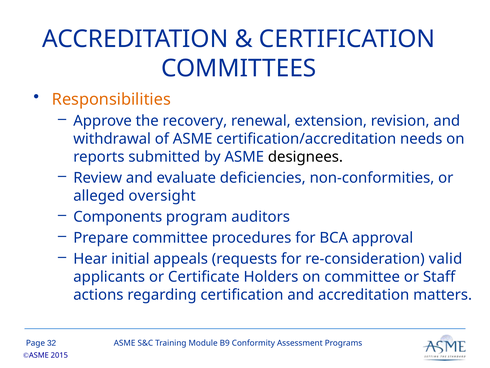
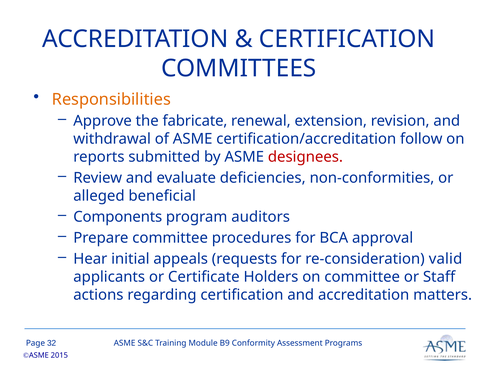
recovery: recovery -> fabricate (195, 121)
needs: needs -> follow (421, 139)
designees colour: black -> red (305, 157)
oversight: oversight -> beneficial (162, 196)
